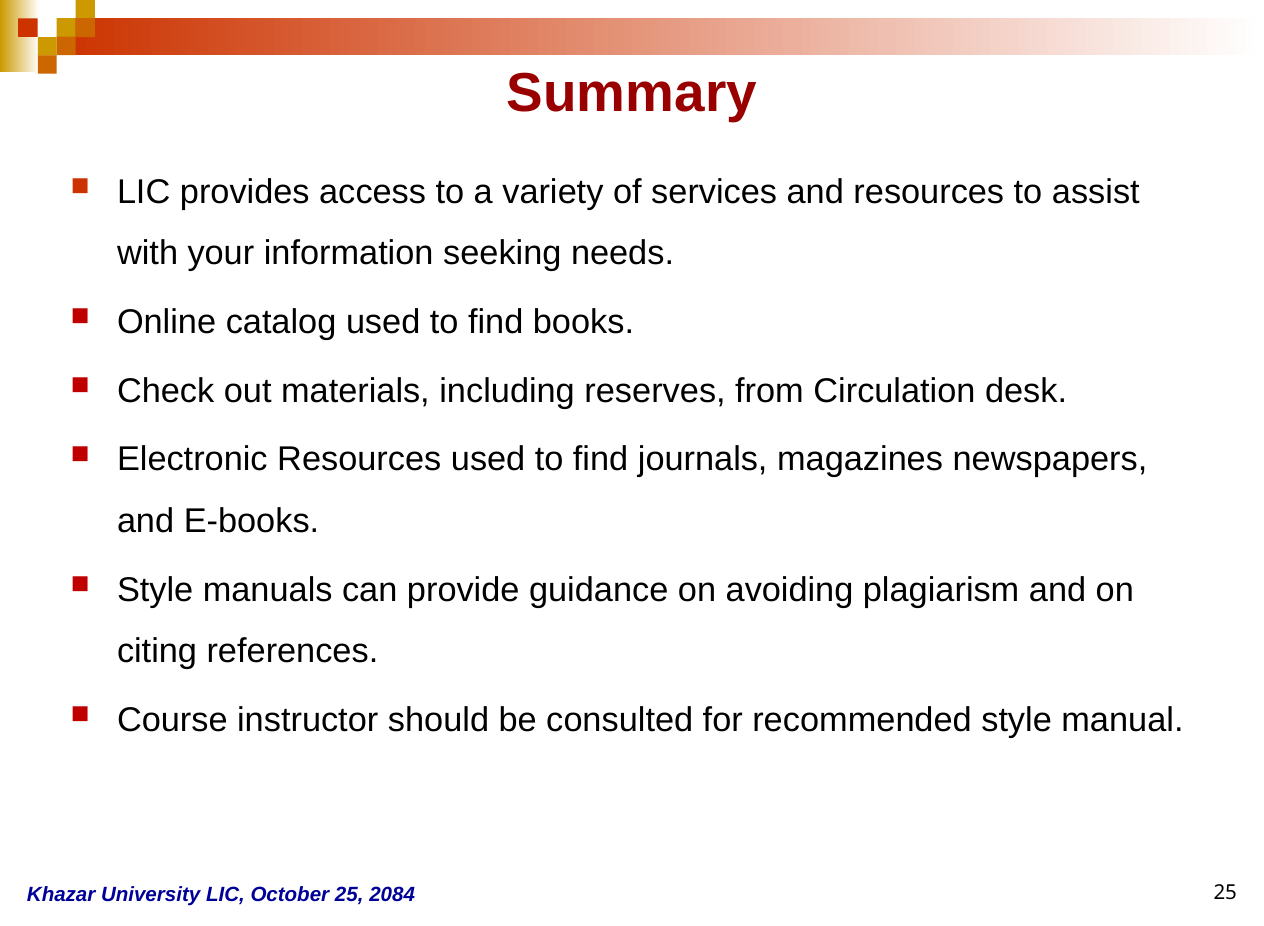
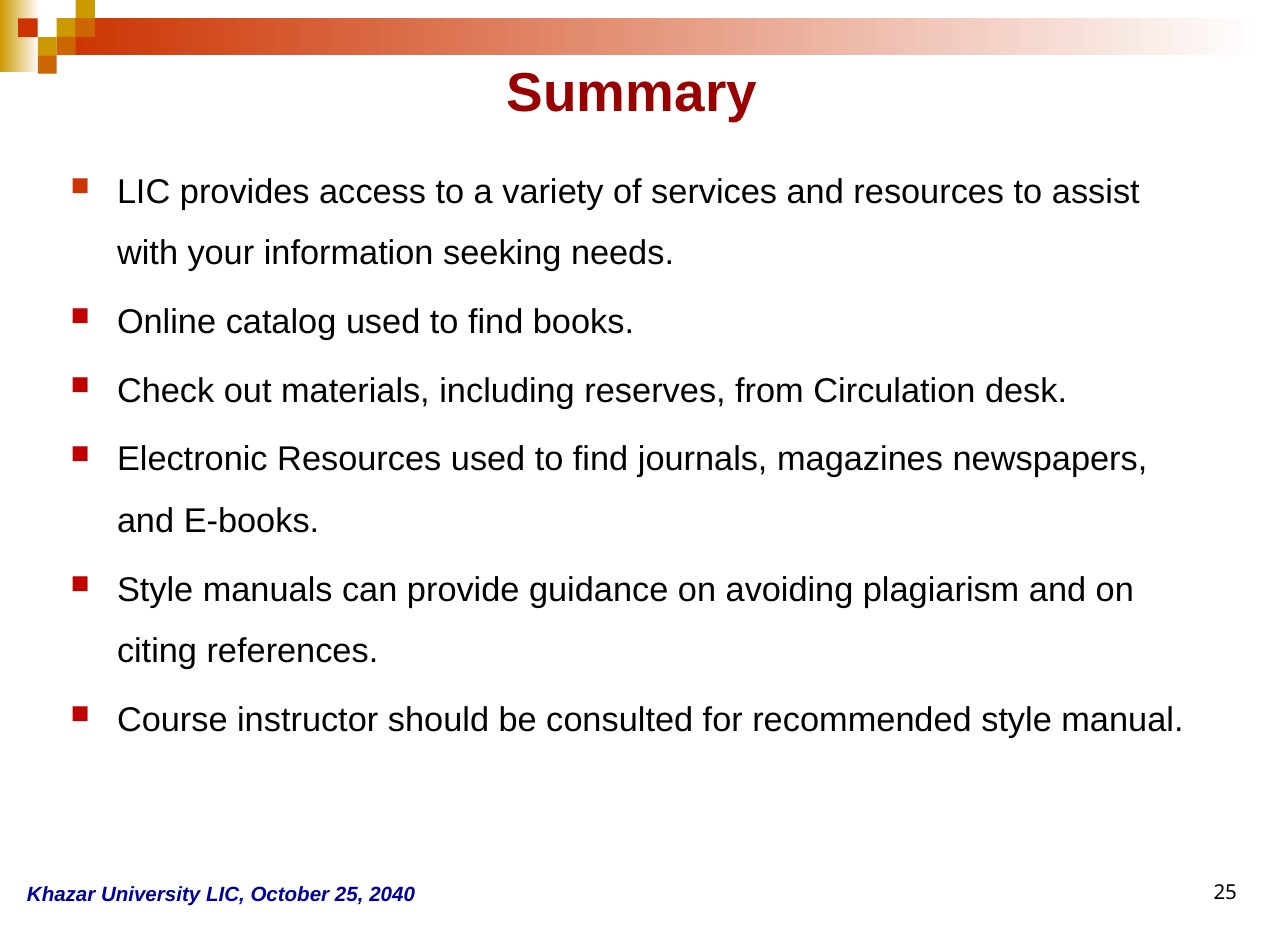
2084: 2084 -> 2040 (392, 895)
